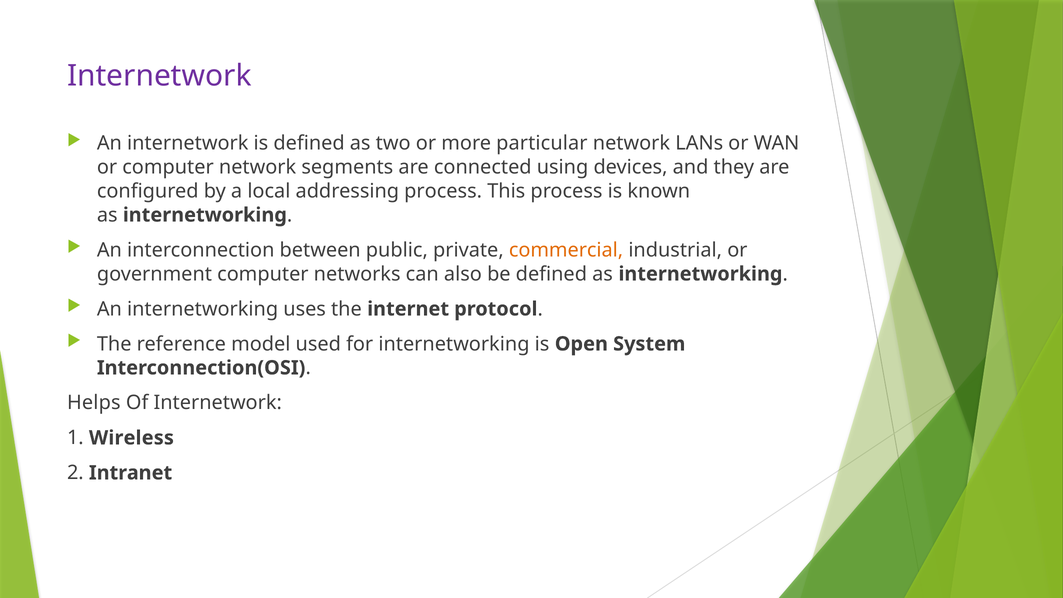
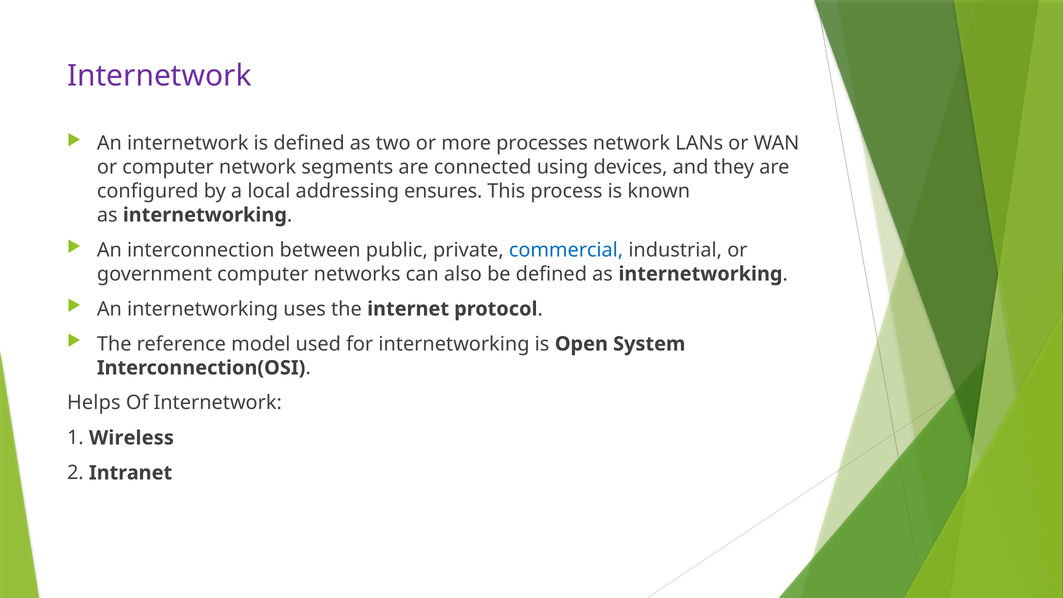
particular: particular -> processes (542, 143)
addressing process: process -> ensures (443, 191)
commercial colour: orange -> blue (566, 250)
